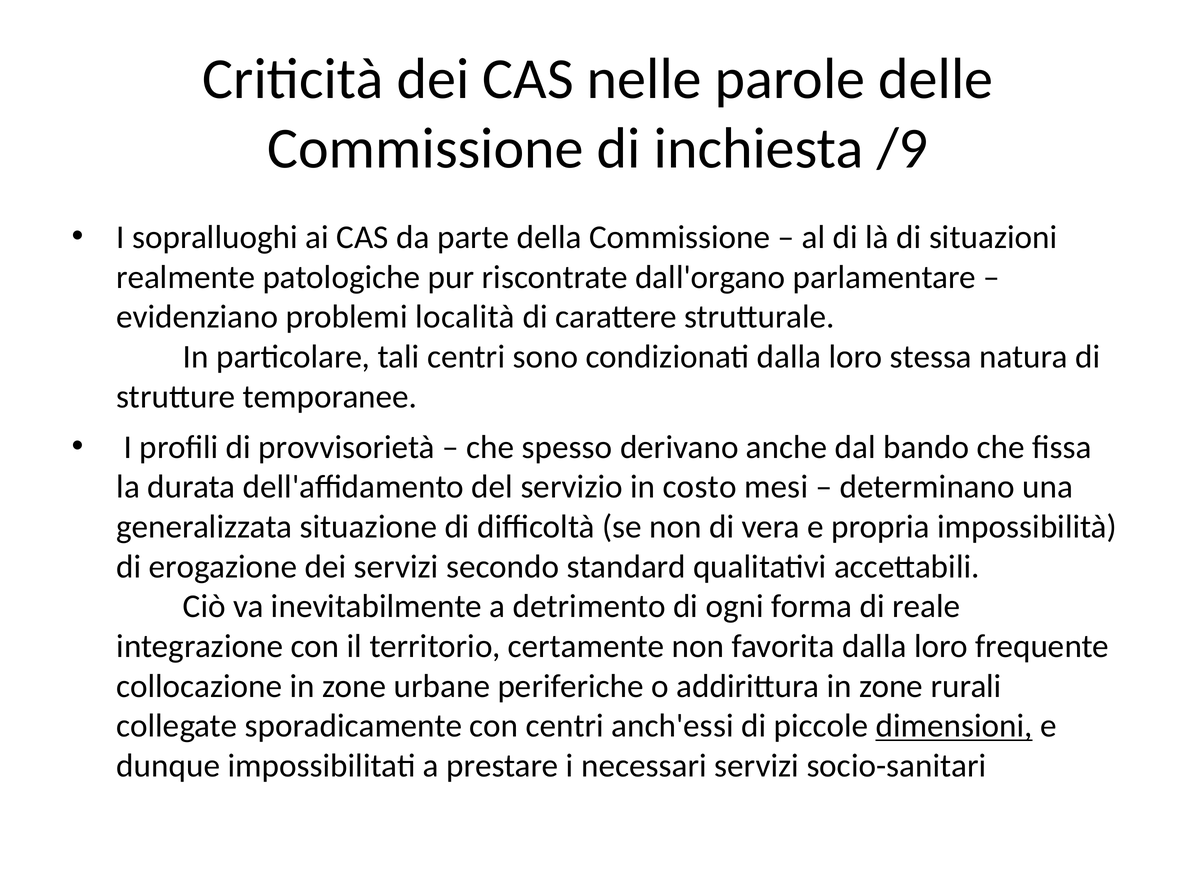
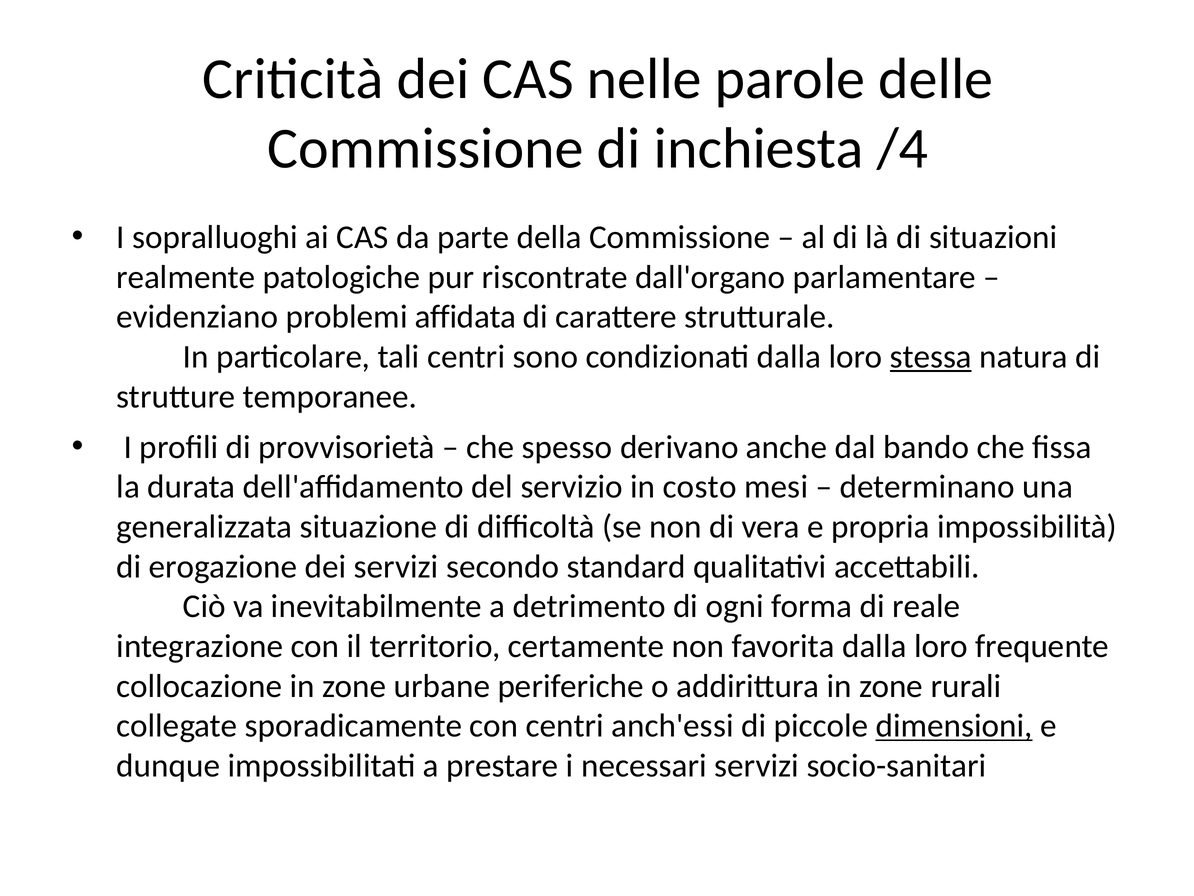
/9: /9 -> /4 (902, 149)
località: località -> affidata (465, 317)
stessa underline: none -> present (931, 357)
